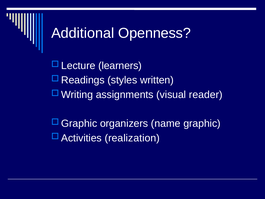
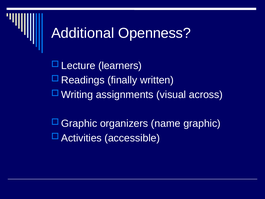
styles: styles -> finally (122, 80)
reader: reader -> across (206, 95)
realization: realization -> accessible (132, 138)
